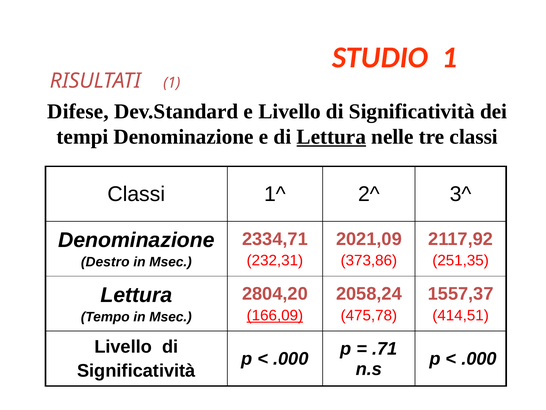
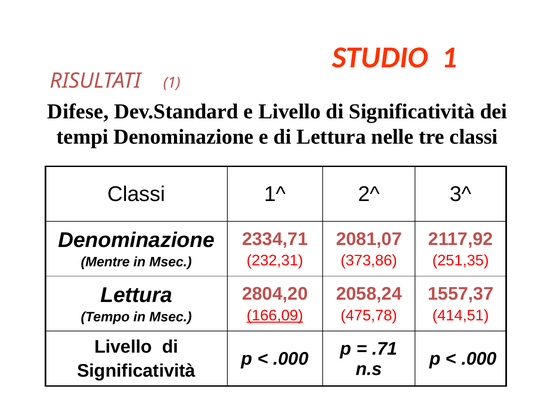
Lettura underline: present -> none (331, 137)
2021,09: 2021,09 -> 2081,07 (369, 239)
Destro: Destro -> Mentre (105, 262)
